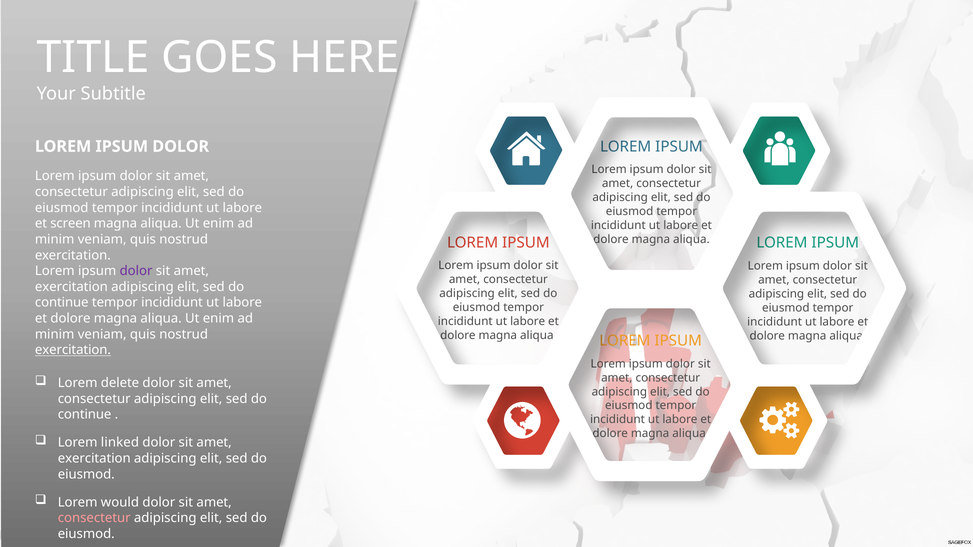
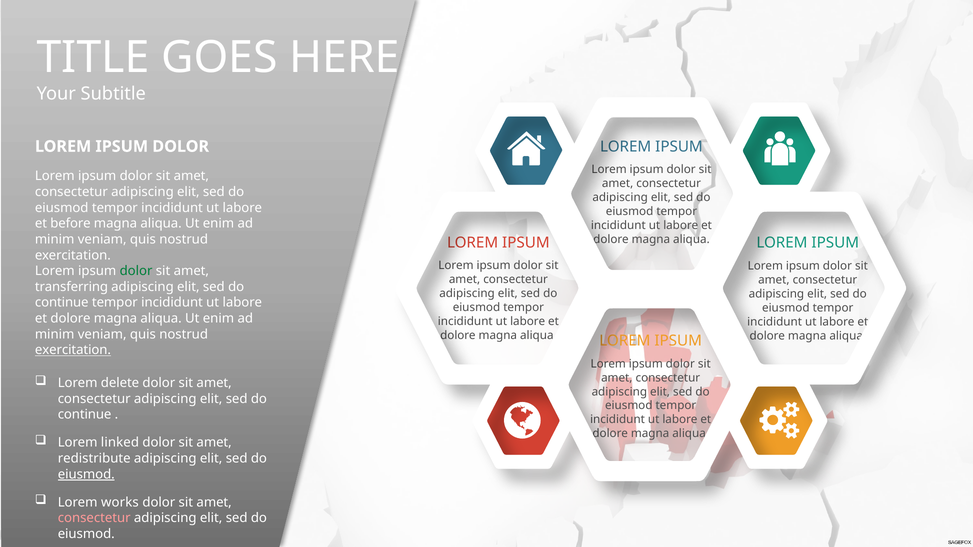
screen: screen -> before (71, 224)
dolor colour: purple -> green (136, 271)
exercitation: exercitation -> transferring (71, 287)
exercitation: exercitation -> redistribute (94, 459)
eiusmod underline: none -> present (86, 474)
would: would -> works (120, 503)
